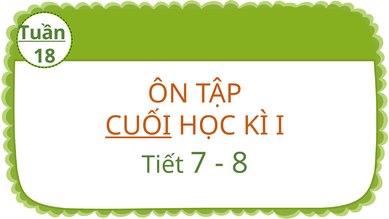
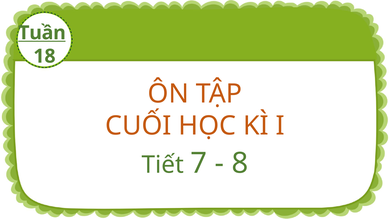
CUỐI underline: present -> none (138, 126)
